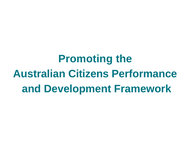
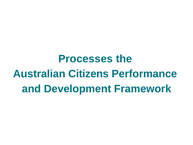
Promoting: Promoting -> Processes (86, 59)
